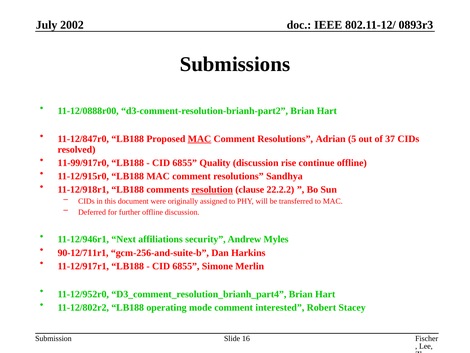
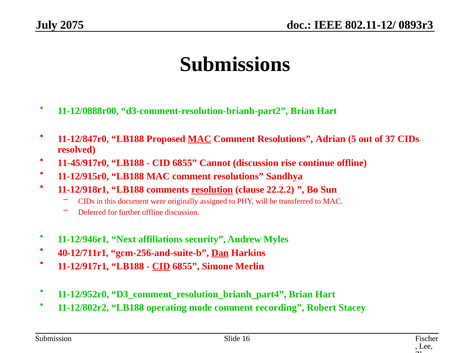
2002: 2002 -> 2075 (72, 25)
11-99/917r0: 11-99/917r0 -> 11-45/917r0 (83, 163)
Quality: Quality -> Cannot (215, 163)
90-12/711r1: 90-12/711r1 -> 40-12/711r1 (83, 252)
Dan underline: none -> present (220, 252)
CID underline: none -> present (161, 266)
interested: interested -> recording (280, 307)
